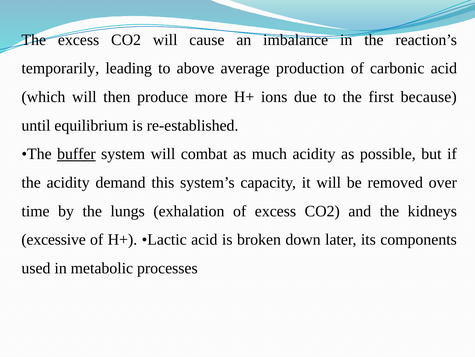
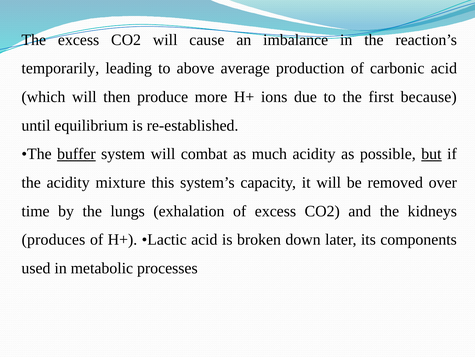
but underline: none -> present (431, 154)
demand: demand -> mixture (120, 182)
excessive: excessive -> produces (53, 239)
